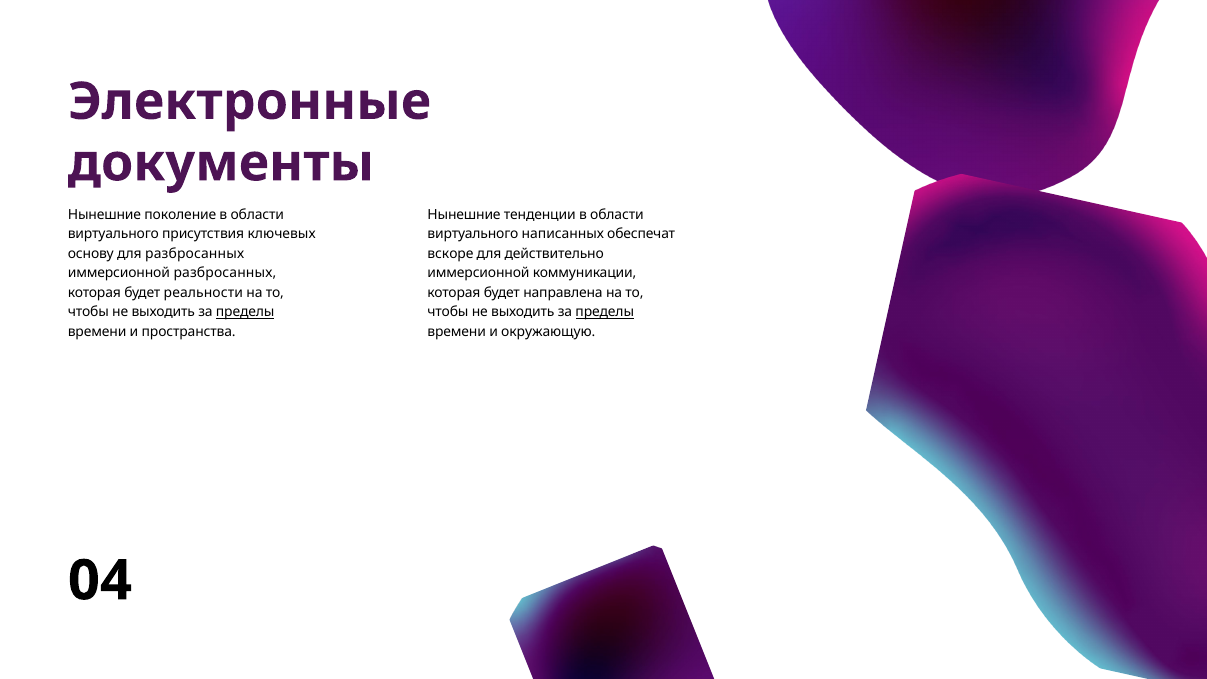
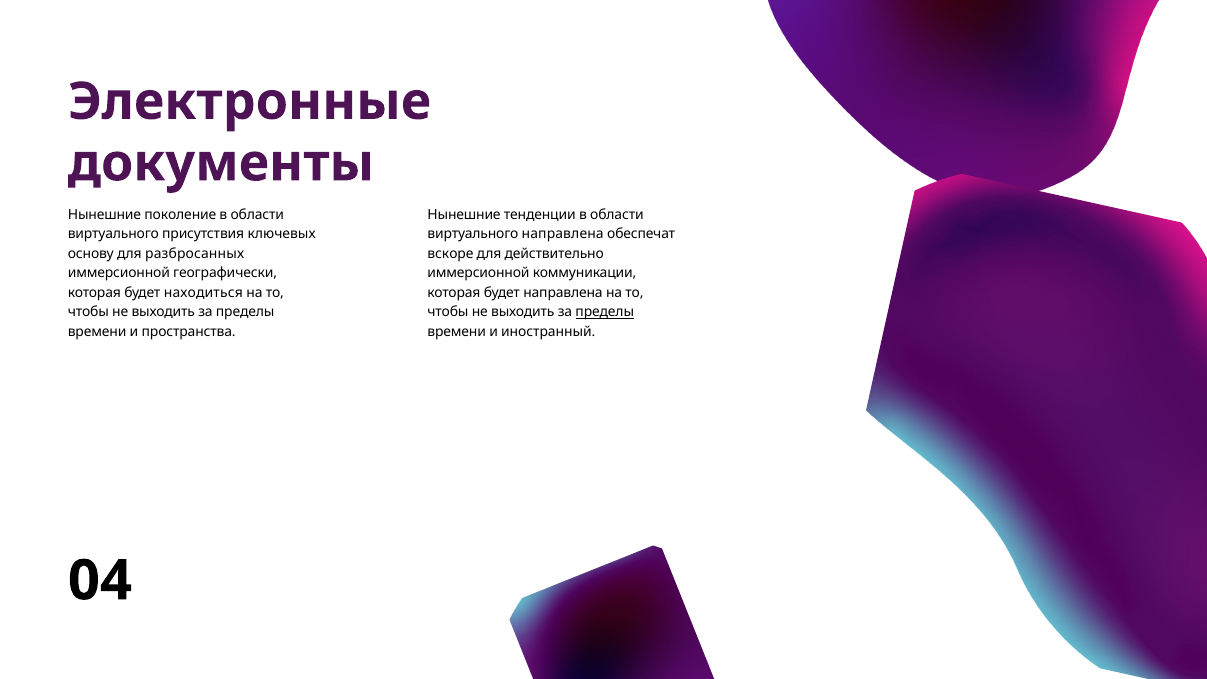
виртуального написанных: написанных -> направлена (563, 234)
иммерсионной разбросанных: разбросанных -> географически (225, 273)
реальности: реальности -> находиться (203, 293)
пределы underline: present -> none (245, 312)
окружающую: окружающую -> иностранный (548, 332)
